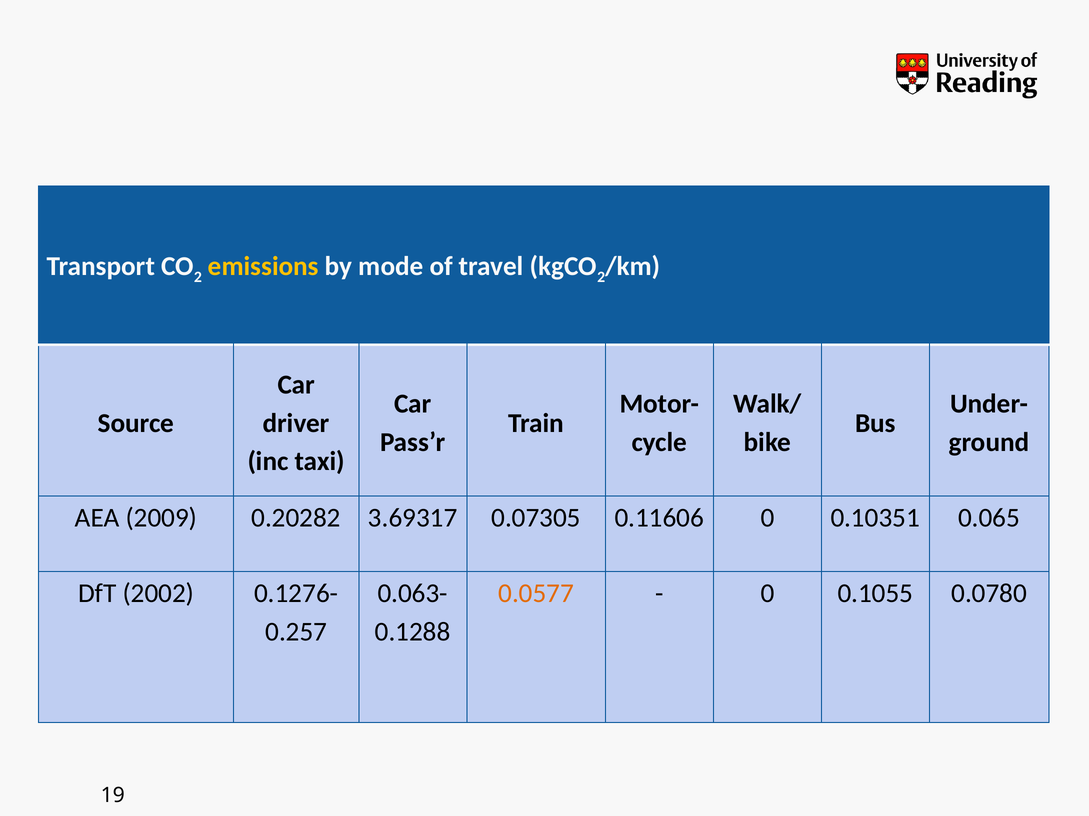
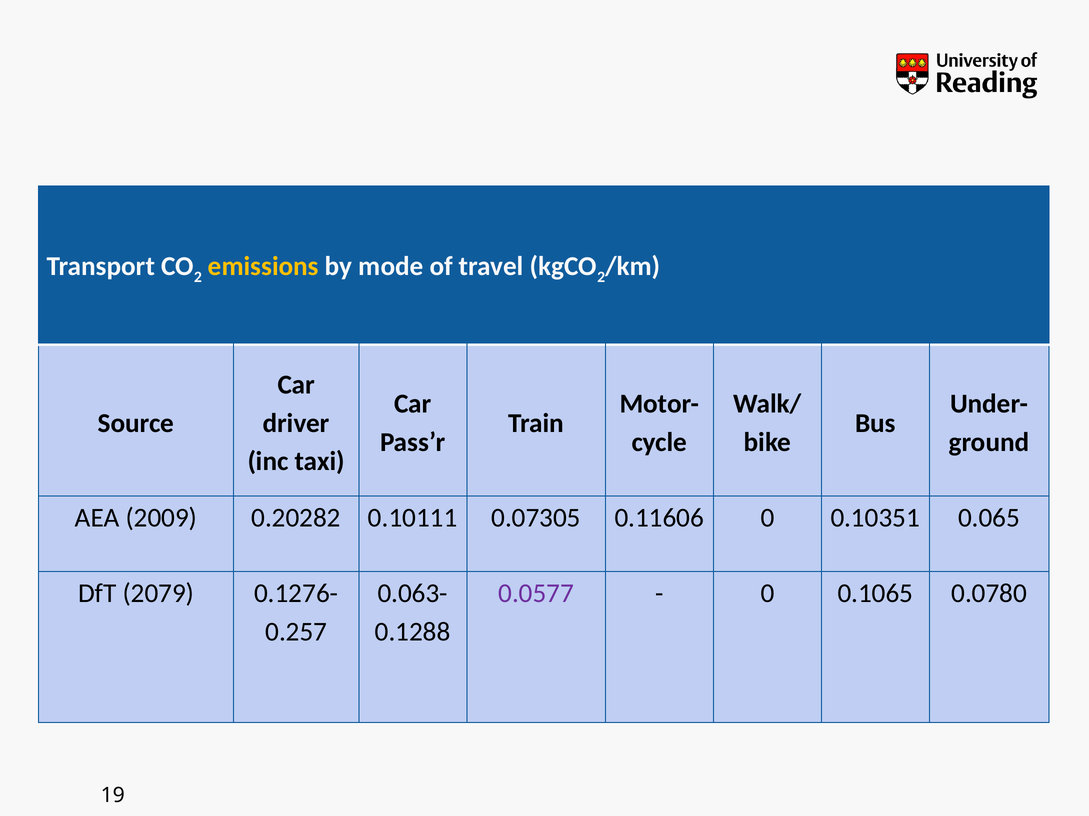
3.69317: 3.69317 -> 0.10111 (413, 518)
2002: 2002 -> 2079 (158, 594)
0.0577 colour: orange -> purple (536, 594)
0.1055: 0.1055 -> 0.1065 (875, 594)
